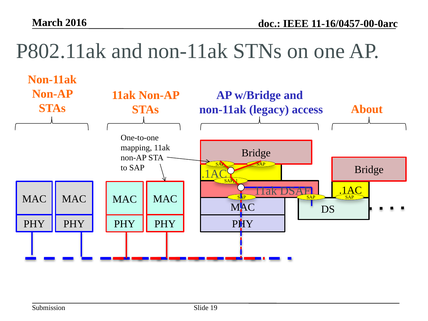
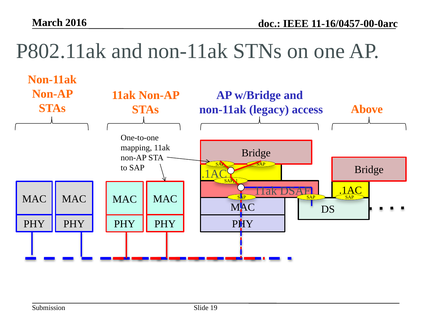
About: About -> Above (367, 109)
